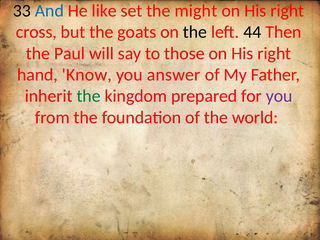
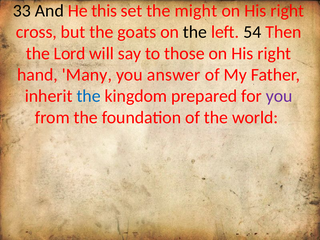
And colour: blue -> black (49, 11)
like: like -> this (104, 11)
44: 44 -> 54 (252, 32)
Paul: Paul -> Lord (70, 53)
Know: Know -> Many (87, 75)
the colour: green -> blue (89, 96)
